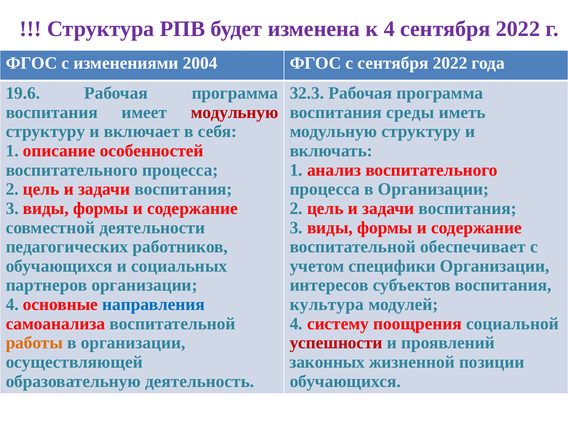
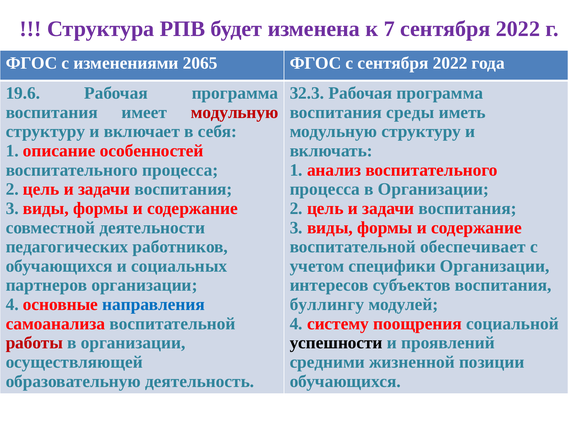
к 4: 4 -> 7 (389, 29)
2004: 2004 -> 2065 (200, 63)
культура: культура -> буллингу (327, 304)
работы colour: orange -> red (34, 343)
успешности colour: red -> black (336, 343)
законных: законных -> средними (327, 362)
